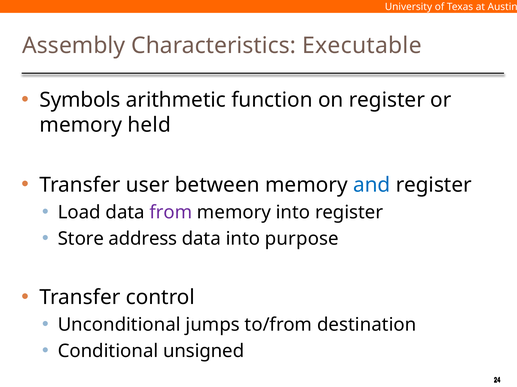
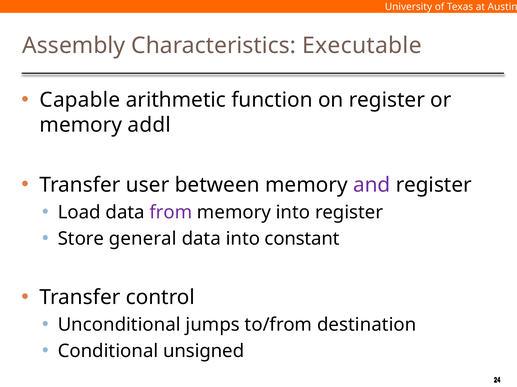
Symbols: Symbols -> Capable (80, 100)
held: held -> addl (149, 125)
and colour: blue -> purple (372, 185)
address: address -> general (143, 239)
purpose: purpose -> constant (302, 239)
